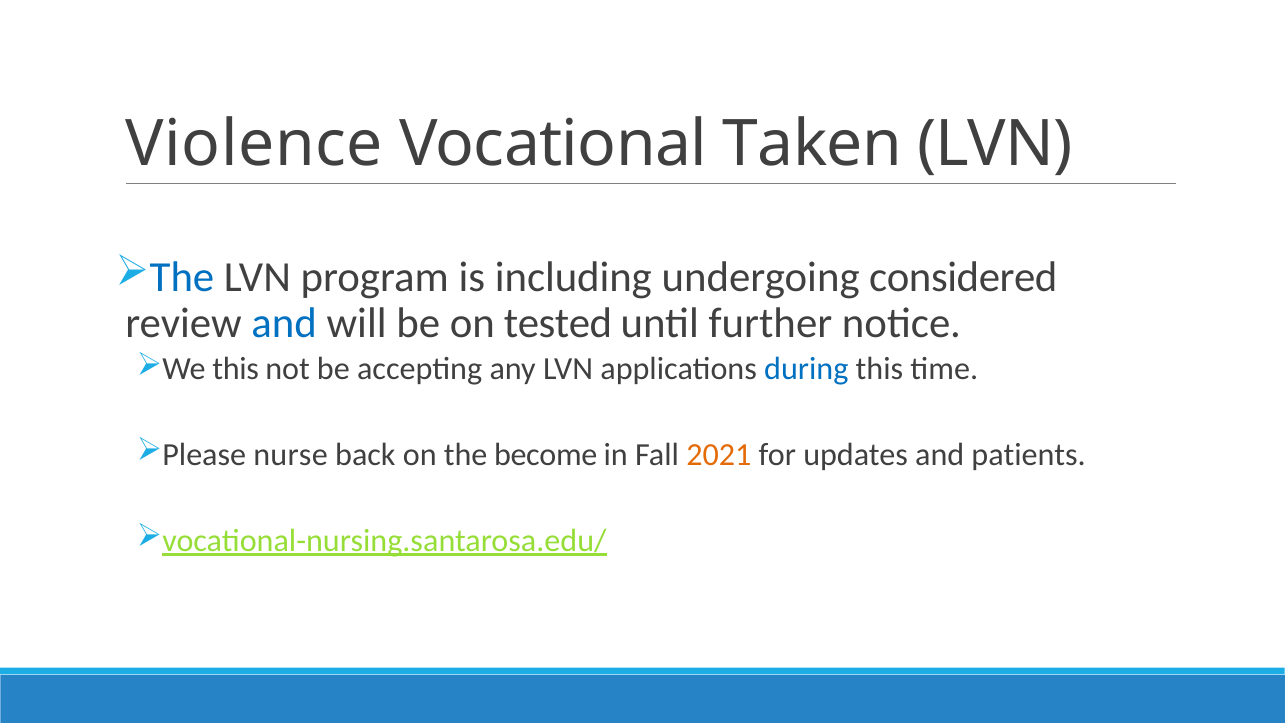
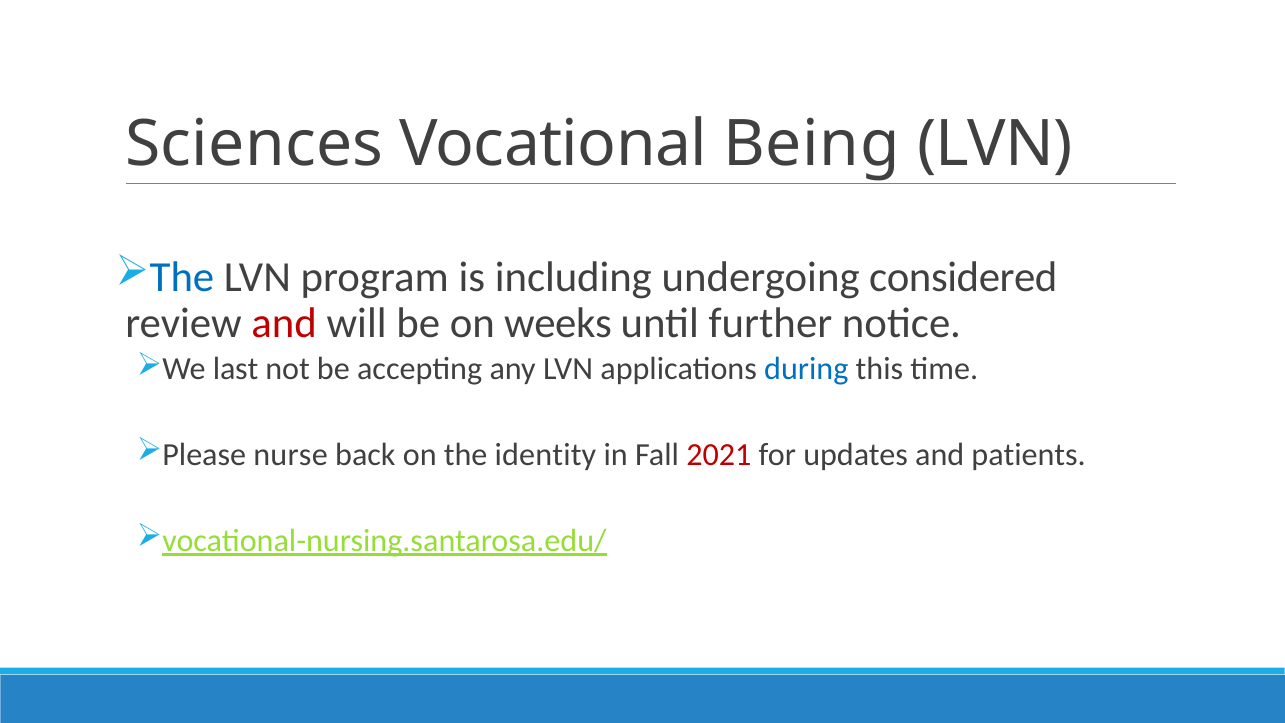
Violence: Violence -> Sciences (254, 144)
Taken: Taken -> Being (812, 144)
and colour: blue -> red (284, 323)
tested: tested -> weeks (558, 323)
We this: this -> last (236, 369)
become: become -> identity (545, 455)
2021 colour: orange -> red (719, 455)
